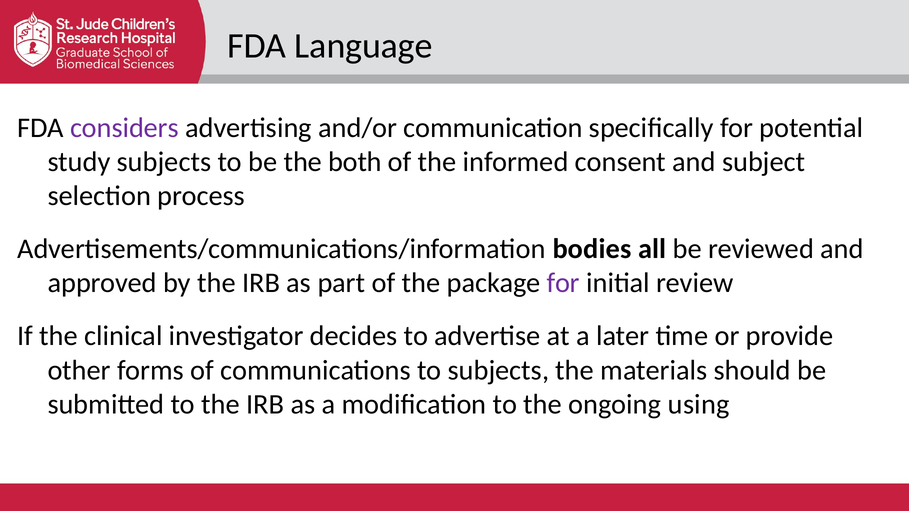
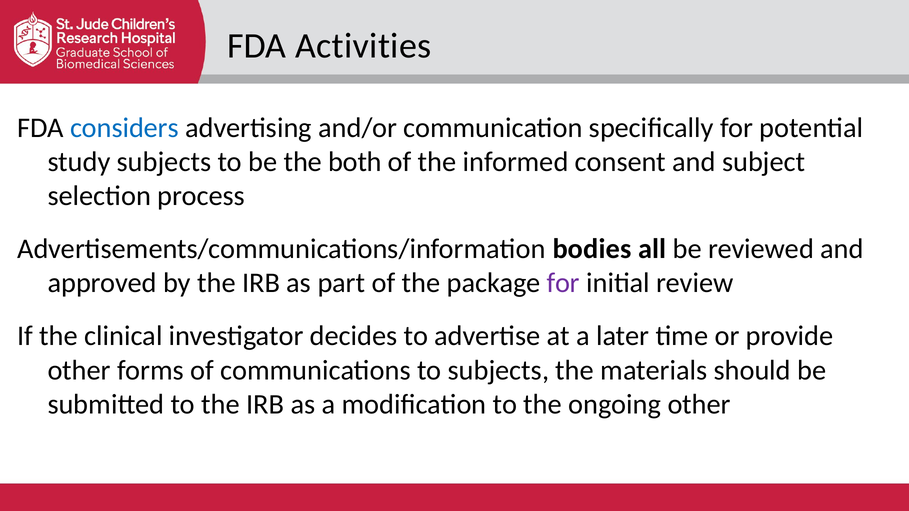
Language: Language -> Activities (363, 46)
considers colour: purple -> blue (124, 128)
ongoing using: using -> other (699, 404)
